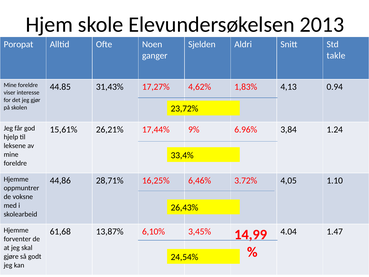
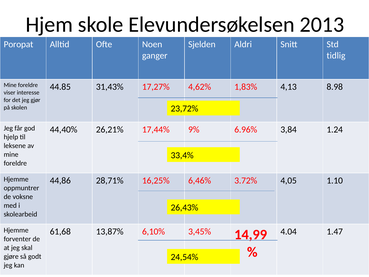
takle: takle -> tidlig (336, 56)
0.94: 0.94 -> 8.98 (335, 87)
15,61%: 15,61% -> 44,40% (64, 129)
